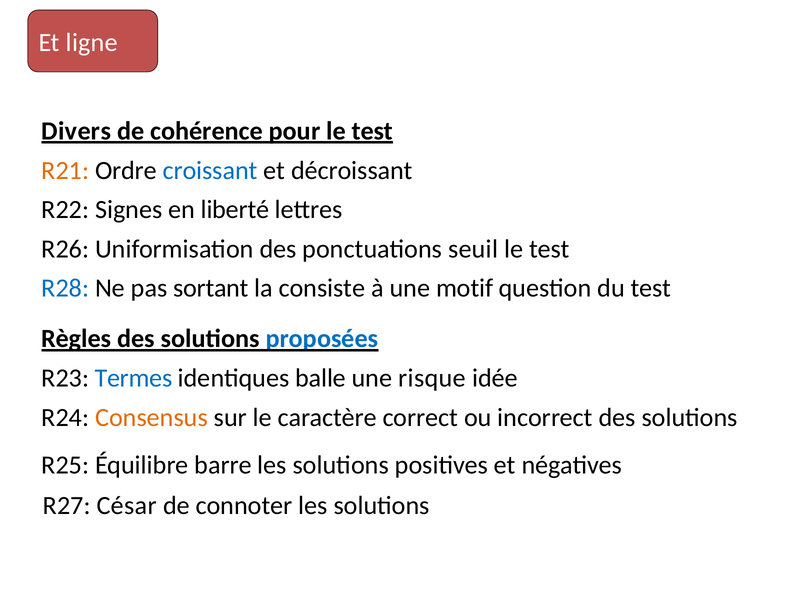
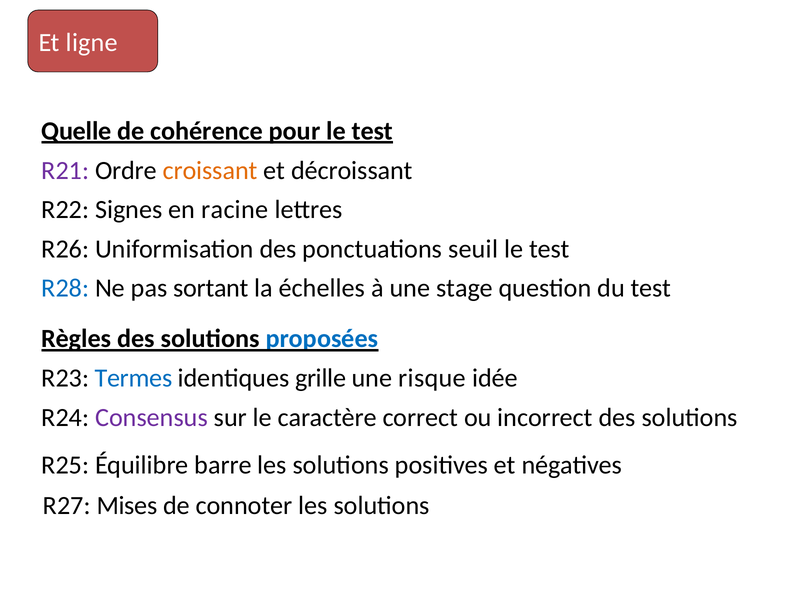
Divers: Divers -> Quelle (76, 131)
R21 colour: orange -> purple (65, 170)
croissant colour: blue -> orange (210, 170)
liberté: liberté -> racine (235, 209)
consiste: consiste -> échelles (322, 288)
motif: motif -> stage (464, 288)
balle: balle -> grille (321, 378)
Consensus colour: orange -> purple (151, 417)
César: César -> Mises (127, 505)
